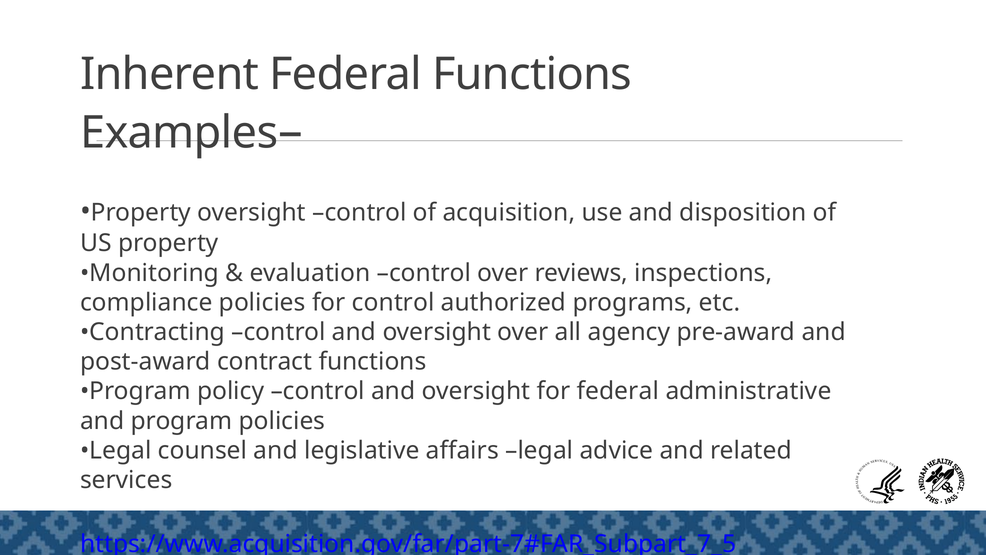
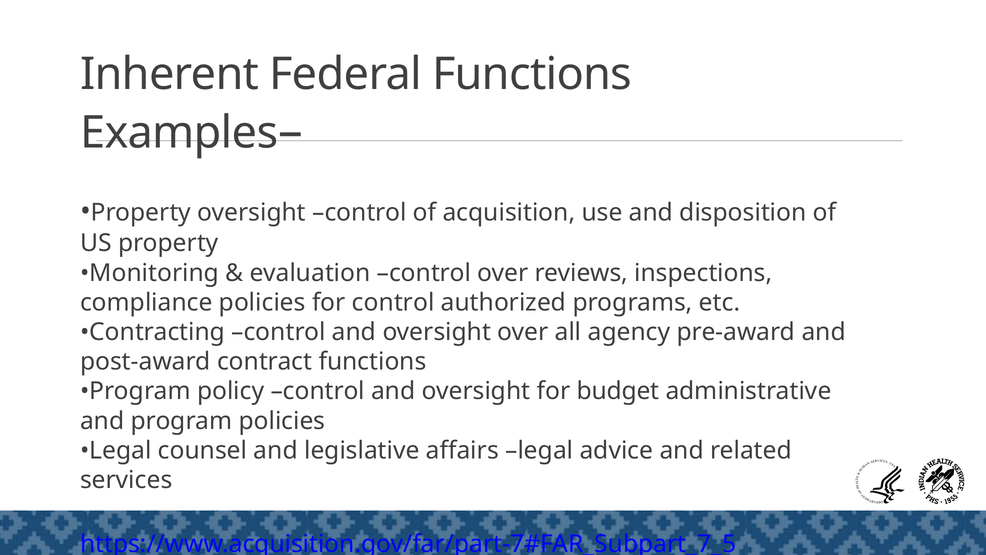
for federal: federal -> budget (618, 391)
